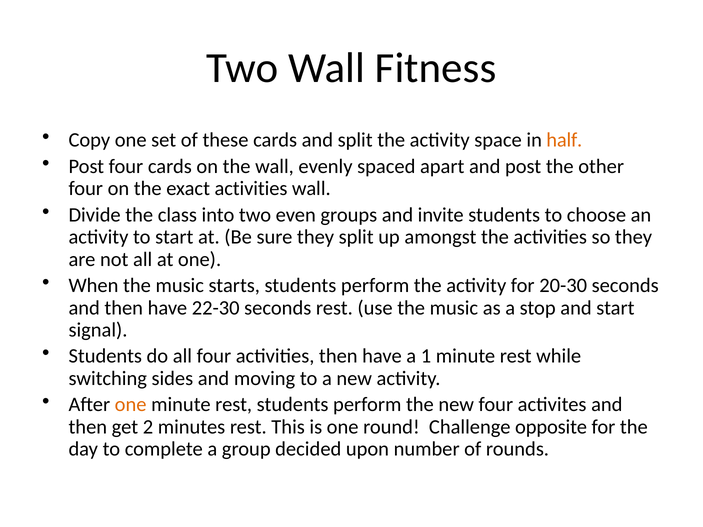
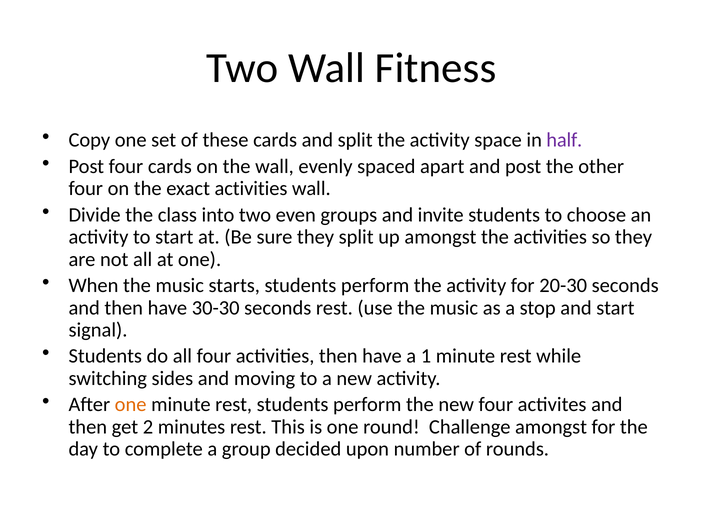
half colour: orange -> purple (564, 140)
22-30: 22-30 -> 30-30 (216, 308)
Challenge opposite: opposite -> amongst (551, 427)
